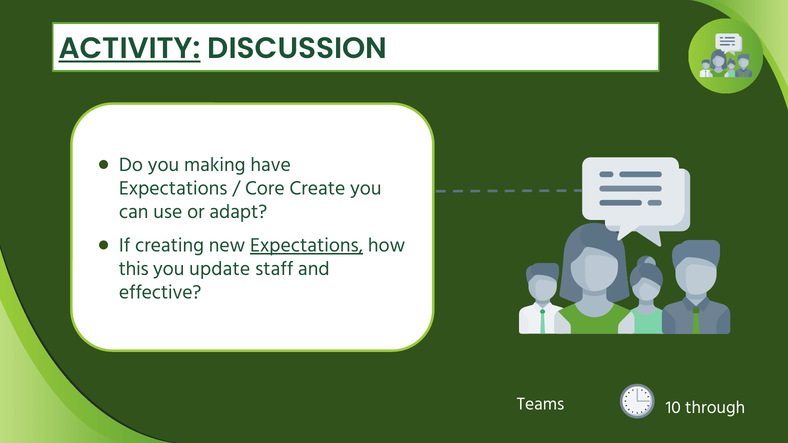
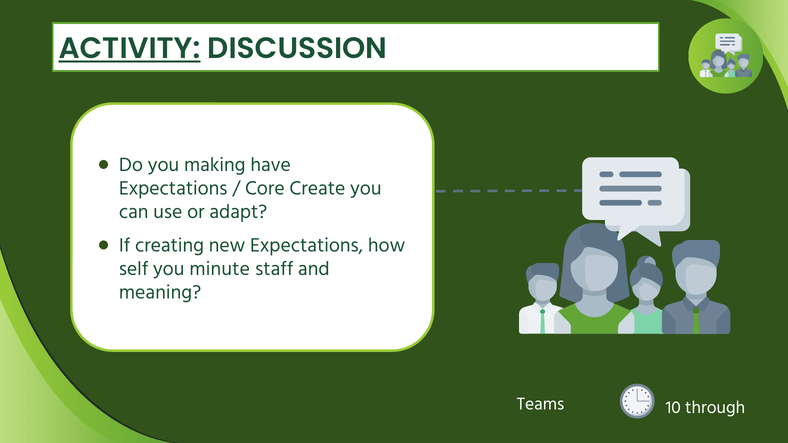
Expectations underline: present -> none (307, 245)
this: this -> self (134, 269)
update: update -> minute (220, 269)
effective: effective -> meaning (160, 293)
